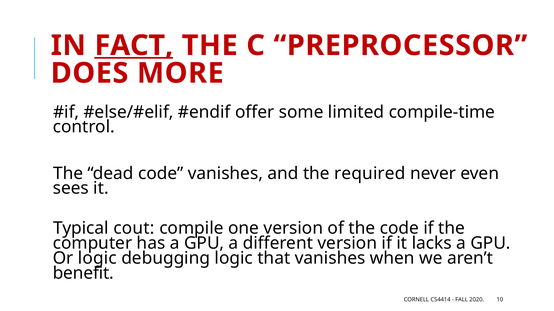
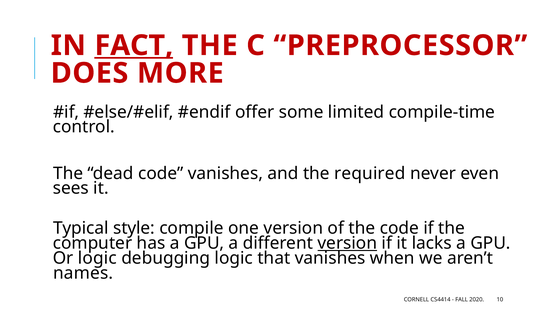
cout: cout -> style (134, 229)
version underline: none -> present (347, 244)
benefit: benefit -> names (83, 274)
